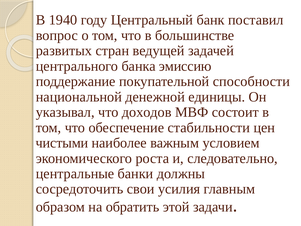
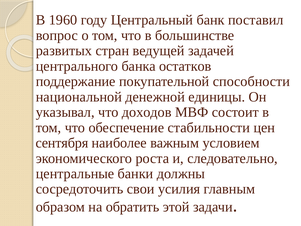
1940: 1940 -> 1960 (63, 20)
эмиссию: эмиссию -> остатков (185, 66)
чистыми: чистыми -> сентября (62, 143)
